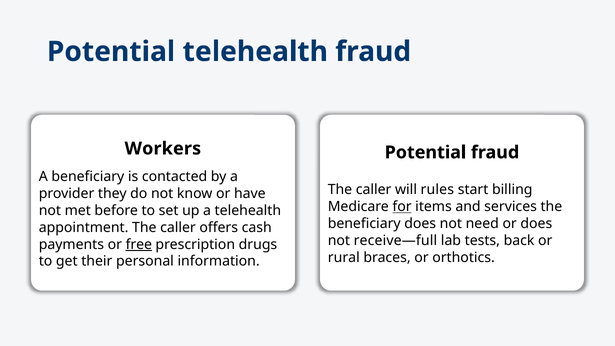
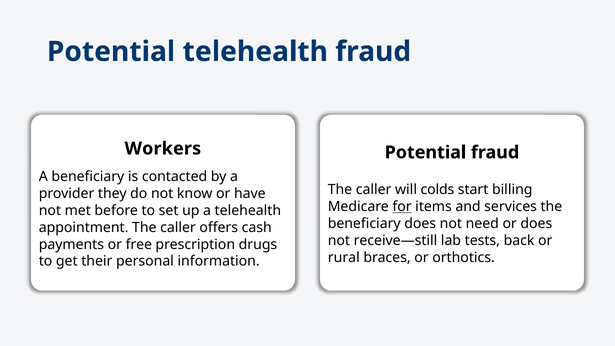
rules: rules -> colds (437, 190)
receive—full: receive—full -> receive—still (395, 241)
free underline: present -> none (139, 244)
